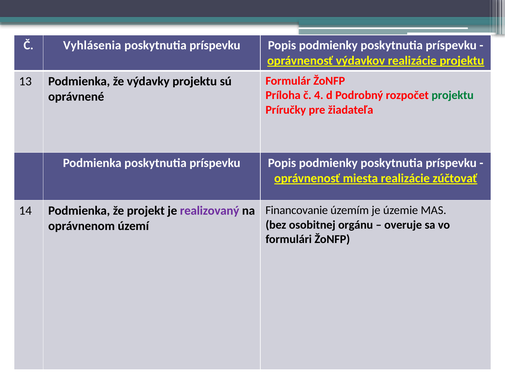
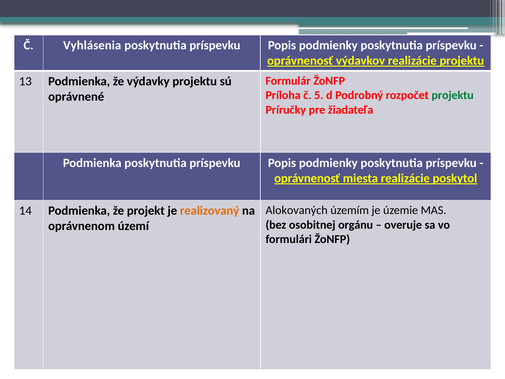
4: 4 -> 5 (319, 95)
zúčtovať: zúčtovať -> poskytol (455, 178)
Financovanie: Financovanie -> Alokovaných (297, 210)
realizovaný colour: purple -> orange (210, 210)
